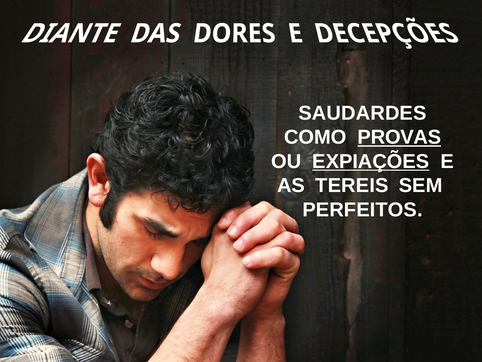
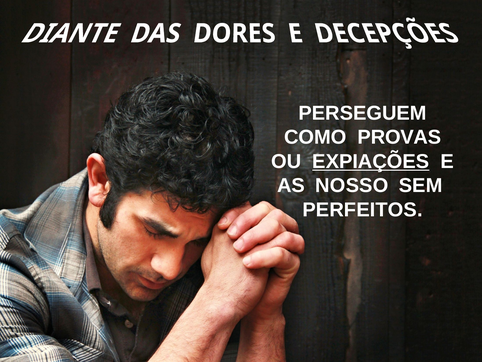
SAUDARDES: SAUDARDES -> PERSEGUEM (363, 113)
PROVAS underline: present -> none (399, 137)
TEREIS: TEREIS -> NOSSO (352, 185)
